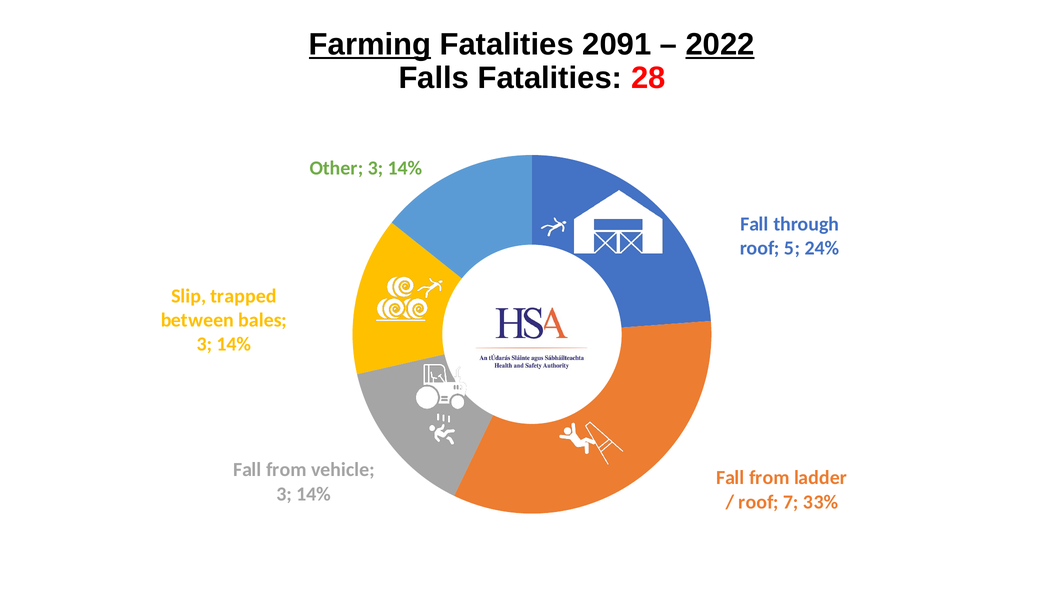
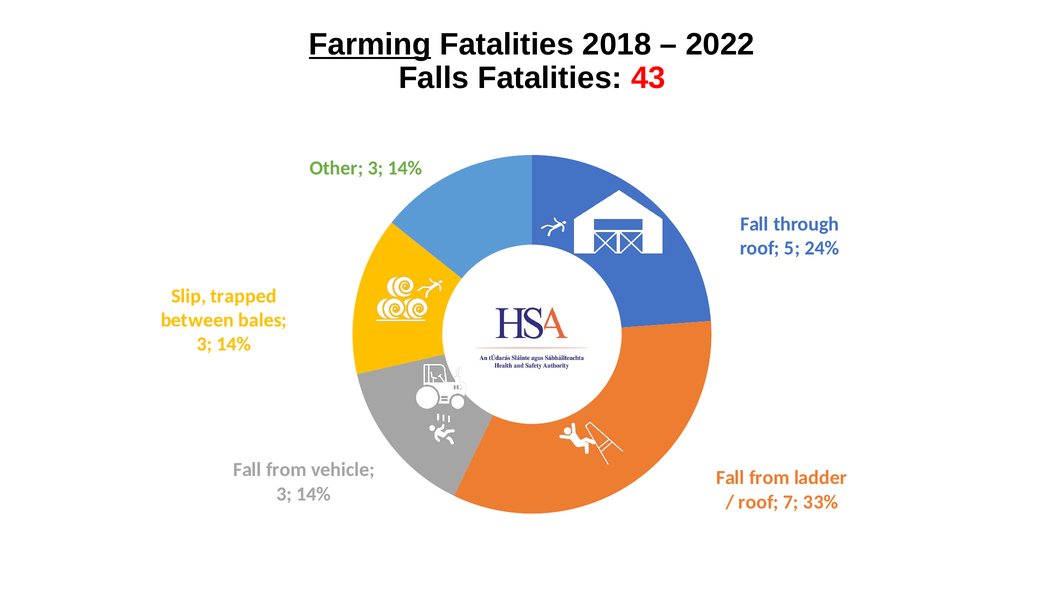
2091: 2091 -> 2018 (617, 45)
2022 underline: present -> none (720, 45)
28: 28 -> 43 (648, 78)
